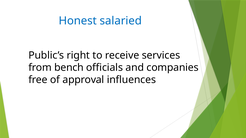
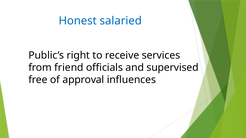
bench: bench -> friend (69, 68)
companies: companies -> supervised (173, 68)
